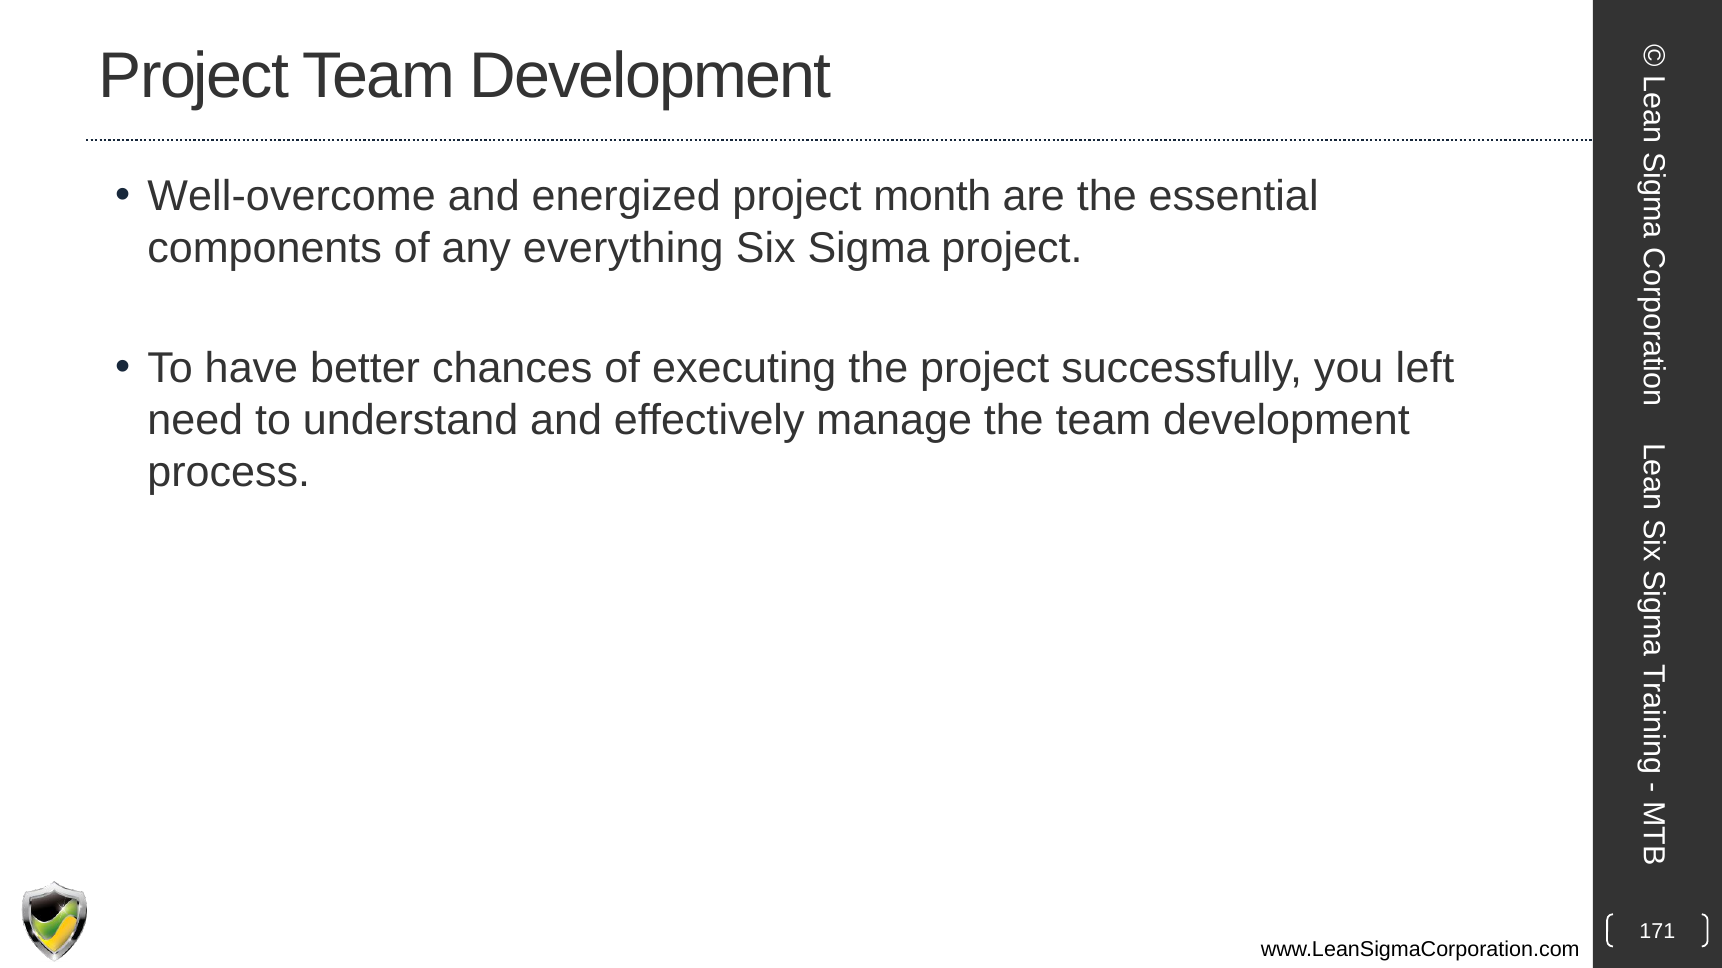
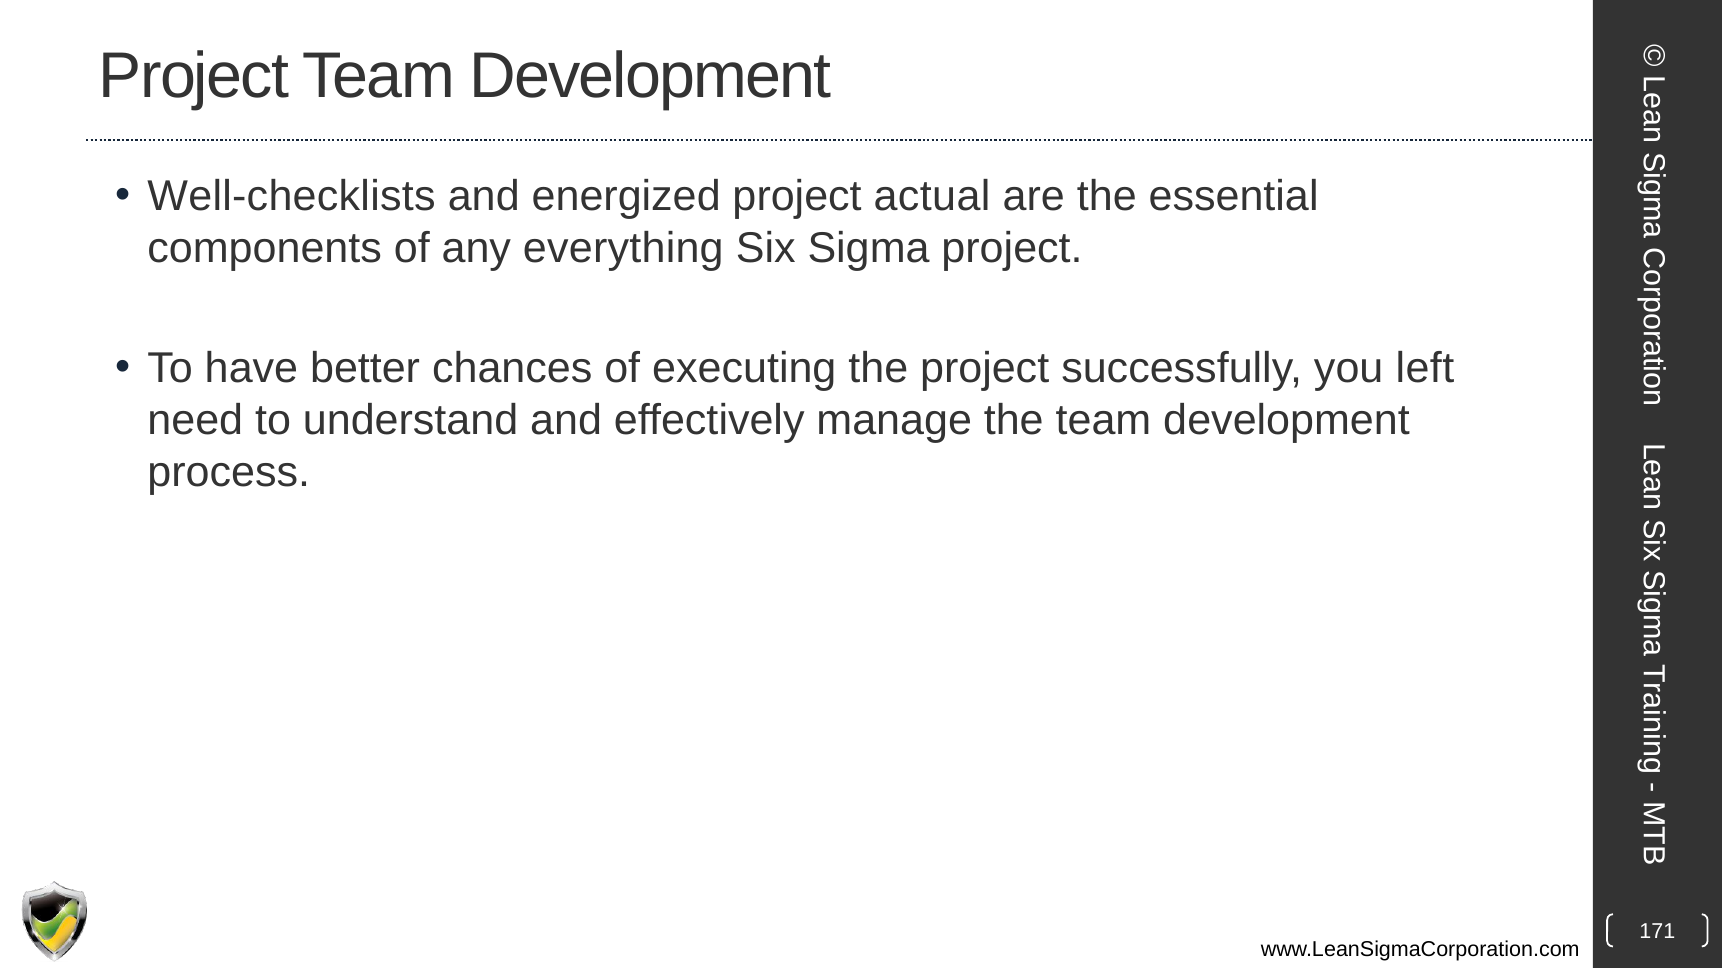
Well-overcome: Well-overcome -> Well-checklists (292, 197)
month: month -> actual (932, 197)
